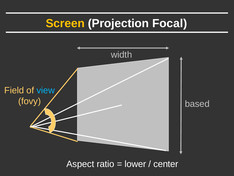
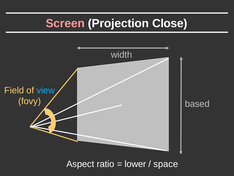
Screen colour: yellow -> pink (65, 23)
Focal: Focal -> Close (170, 23)
center: center -> space (166, 164)
